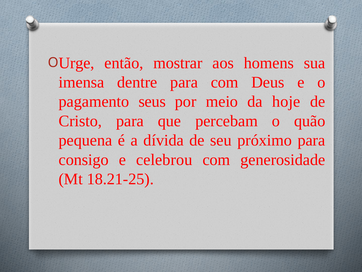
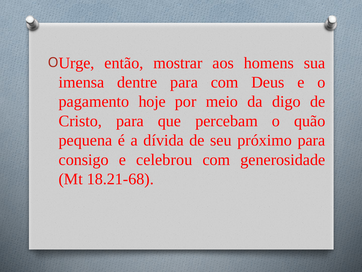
seus: seus -> hoje (152, 101)
hoje: hoje -> digo (286, 101)
18.21-25: 18.21-25 -> 18.21-68 (120, 179)
